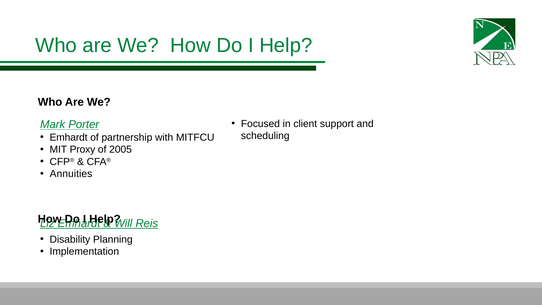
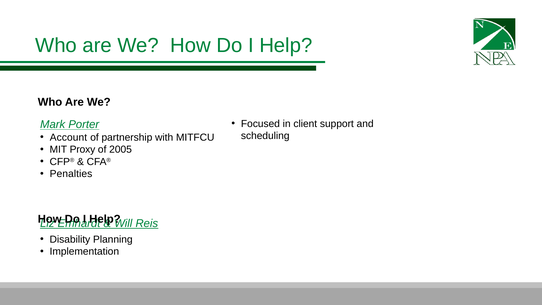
Emhardt: Emhardt -> Account (68, 137)
Annuities: Annuities -> Penalties (71, 174)
